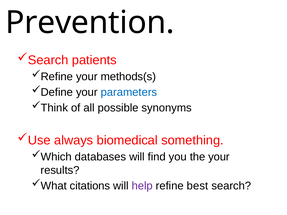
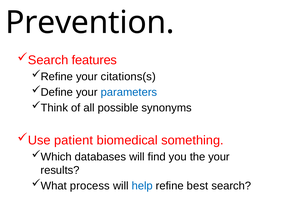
patients: patients -> features (94, 60)
methods(s: methods(s -> citations(s (128, 77)
always: always -> patient (74, 141)
citations: citations -> process (90, 186)
help colour: purple -> blue (142, 186)
